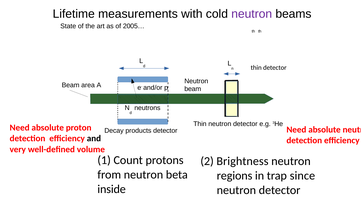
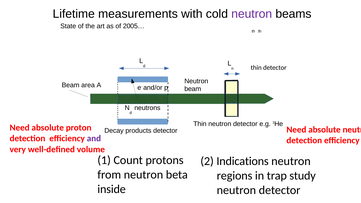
and colour: black -> purple (94, 139)
Brightness: Brightness -> Indications (243, 161)
since: since -> study (303, 176)
